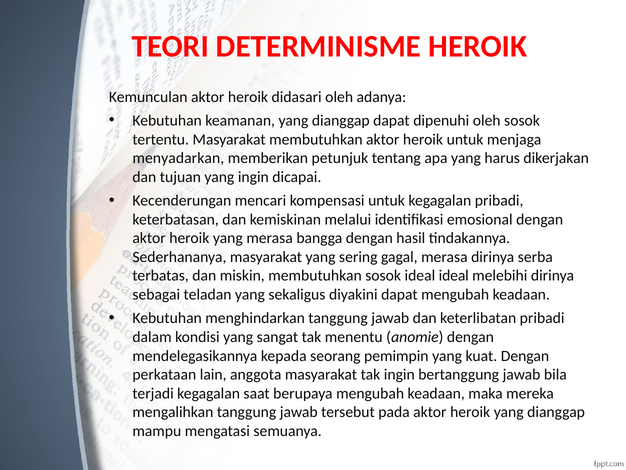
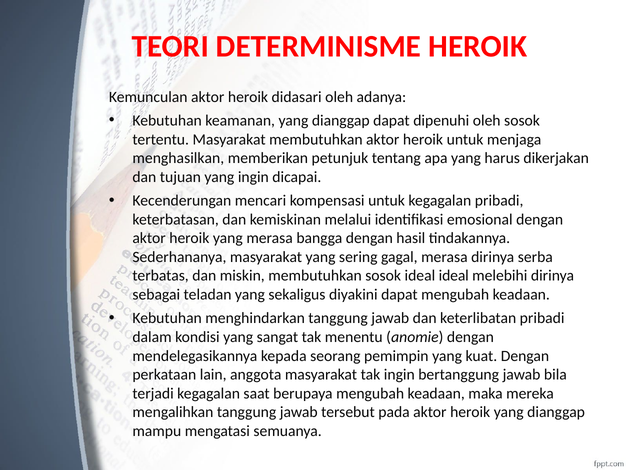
menyadarkan: menyadarkan -> menghasilkan (178, 158)
